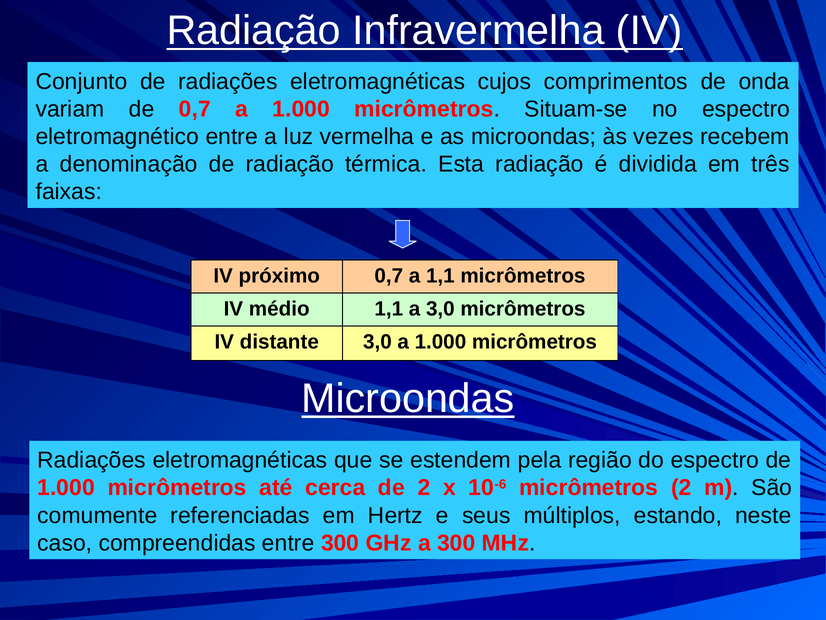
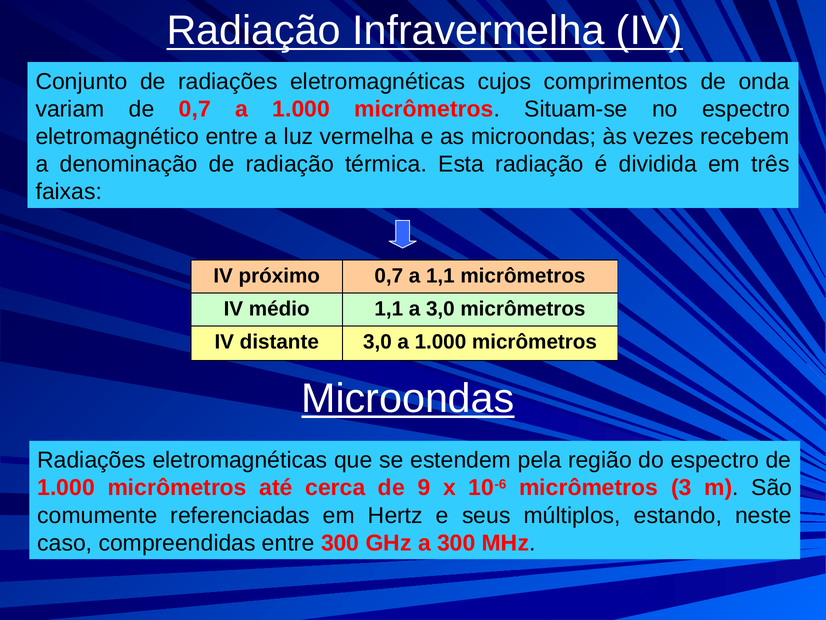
de 2: 2 -> 9 (424, 488)
micrômetros 2: 2 -> 3 (681, 488)
